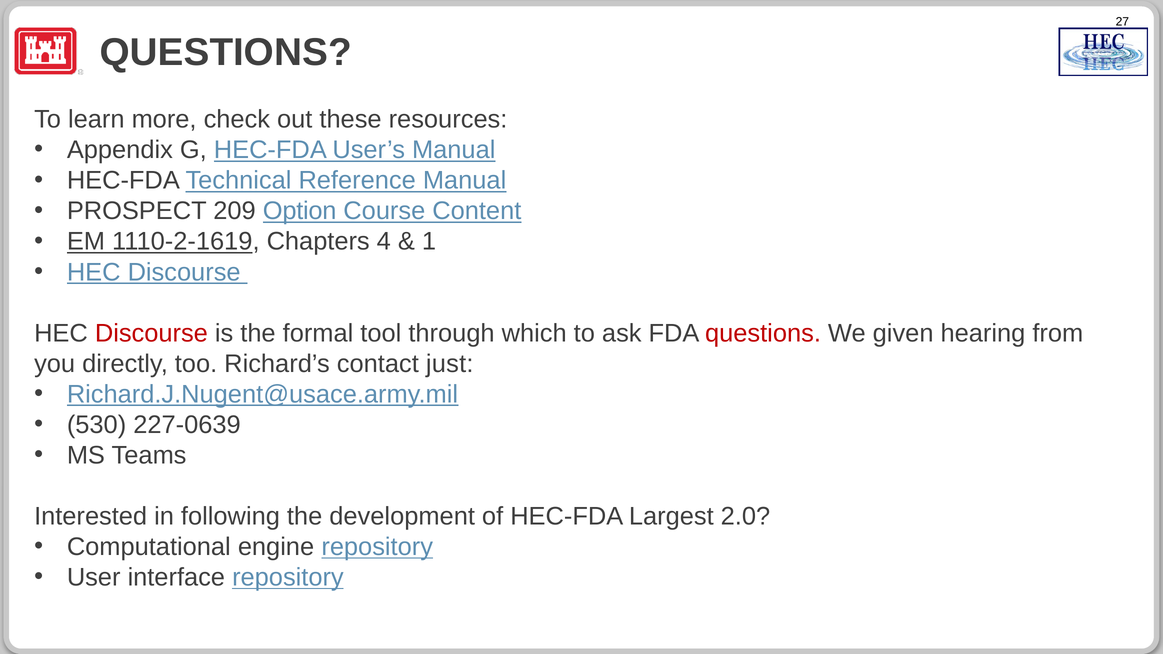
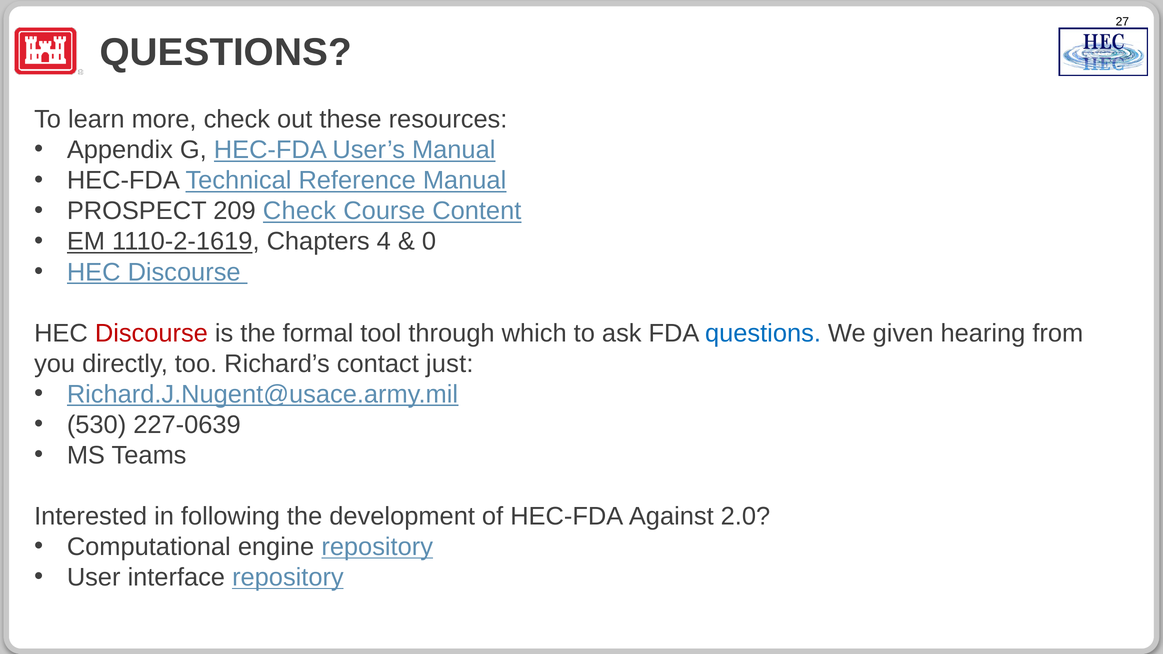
209 Option: Option -> Check (299, 211)
1: 1 -> 0 (429, 242)
questions colour: red -> blue (763, 333)
Largest: Largest -> Against (671, 516)
